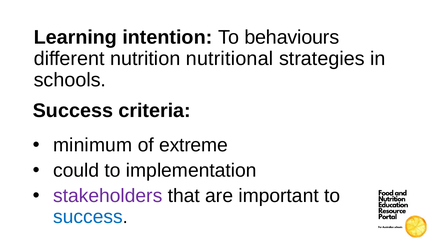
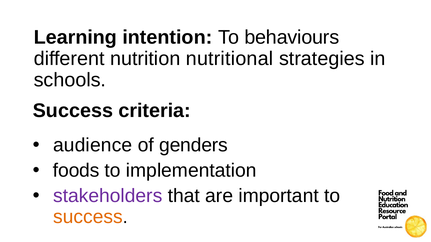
minimum: minimum -> audience (93, 146)
extreme: extreme -> genders (194, 146)
could: could -> foods (76, 171)
success colour: blue -> orange (88, 217)
